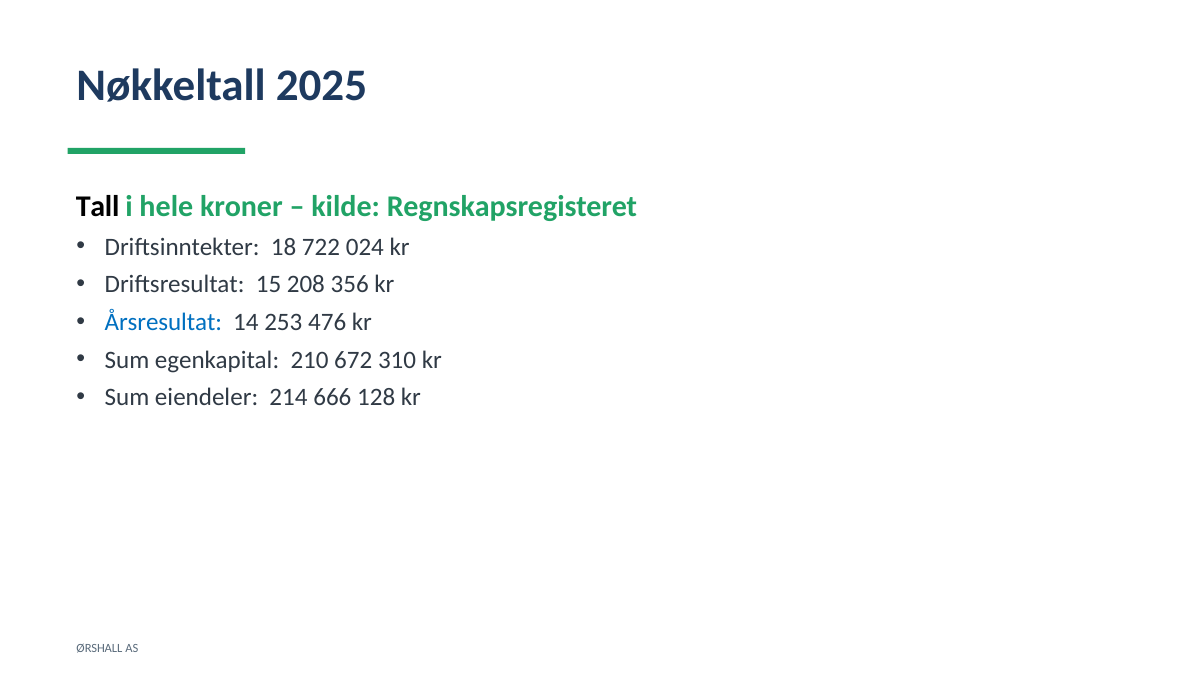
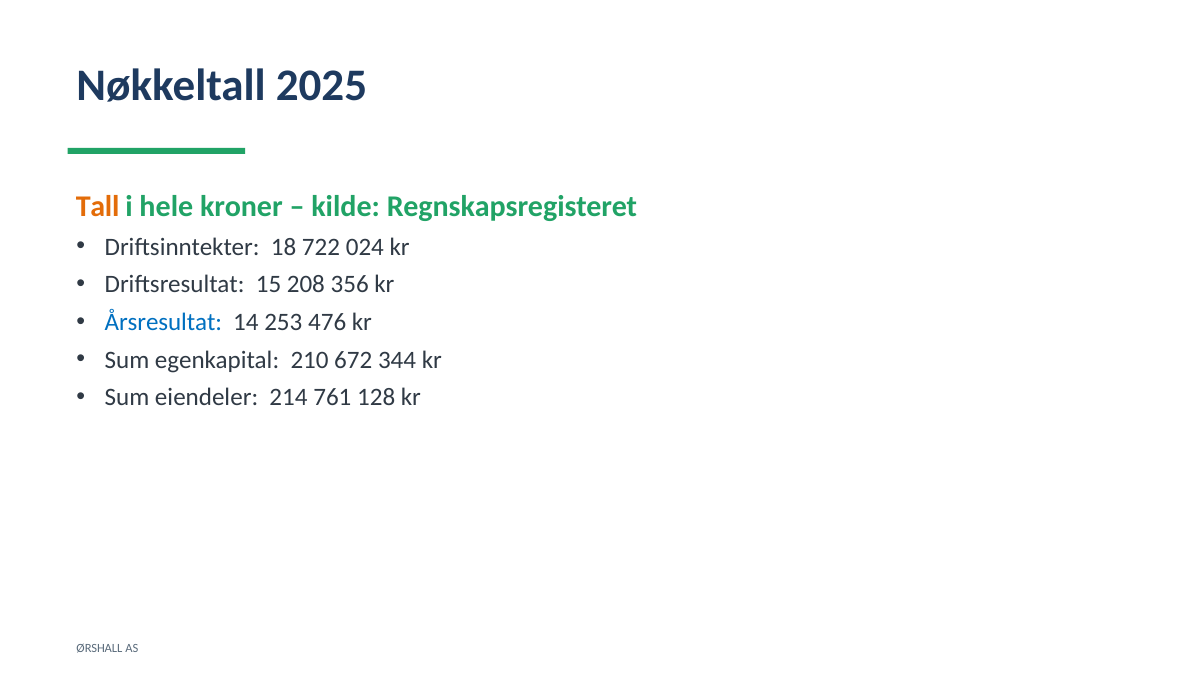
Tall colour: black -> orange (98, 207)
310: 310 -> 344 (397, 360)
666: 666 -> 761 (332, 398)
